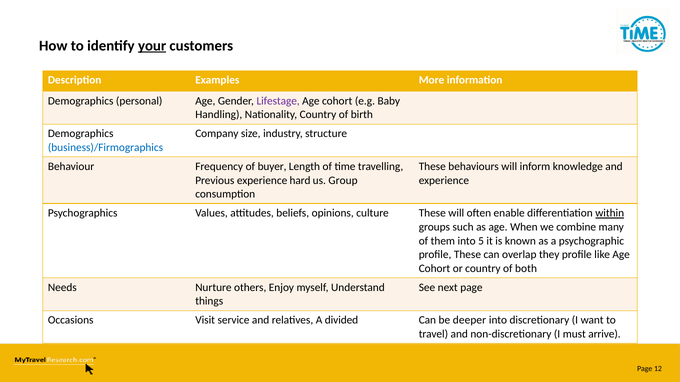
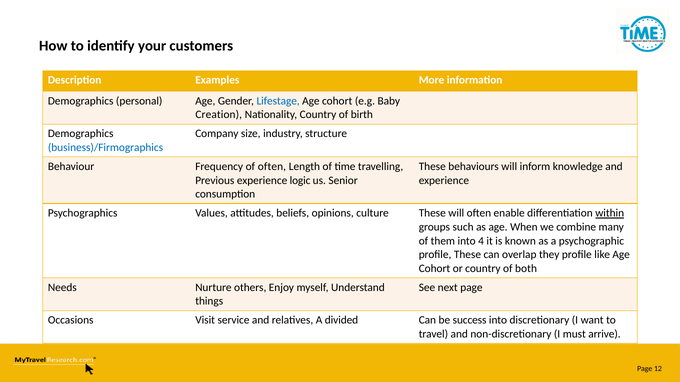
your underline: present -> none (152, 46)
Lifestage colour: purple -> blue (278, 101)
Handling: Handling -> Creation (219, 115)
of buyer: buyer -> often (272, 167)
hard: hard -> logic (300, 181)
Group: Group -> Senior (343, 181)
5: 5 -> 4 (481, 241)
deeper: deeper -> success (470, 321)
